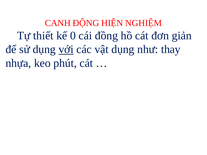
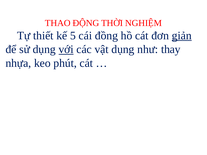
CANH: CANH -> THAO (58, 23)
HIỆN: HIỆN -> THỜI (112, 23)
0: 0 -> 5 (73, 36)
giản underline: none -> present (182, 36)
